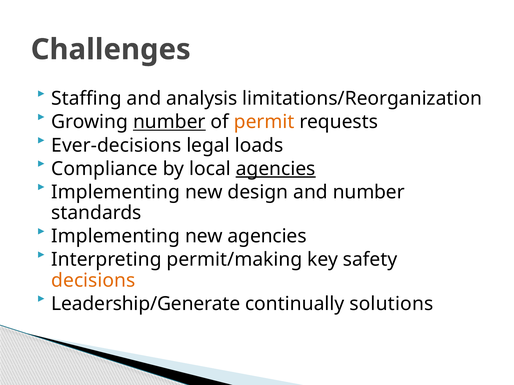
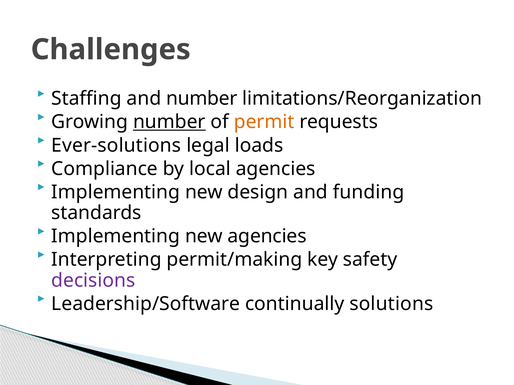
and analysis: analysis -> number (202, 99)
Ever-decisions: Ever-decisions -> Ever-solutions (116, 146)
agencies underline: present -> none (276, 169)
and number: number -> funding (369, 192)
decisions colour: orange -> purple (93, 281)
Leadership/Generate: Leadership/Generate -> Leadership/Software (146, 304)
